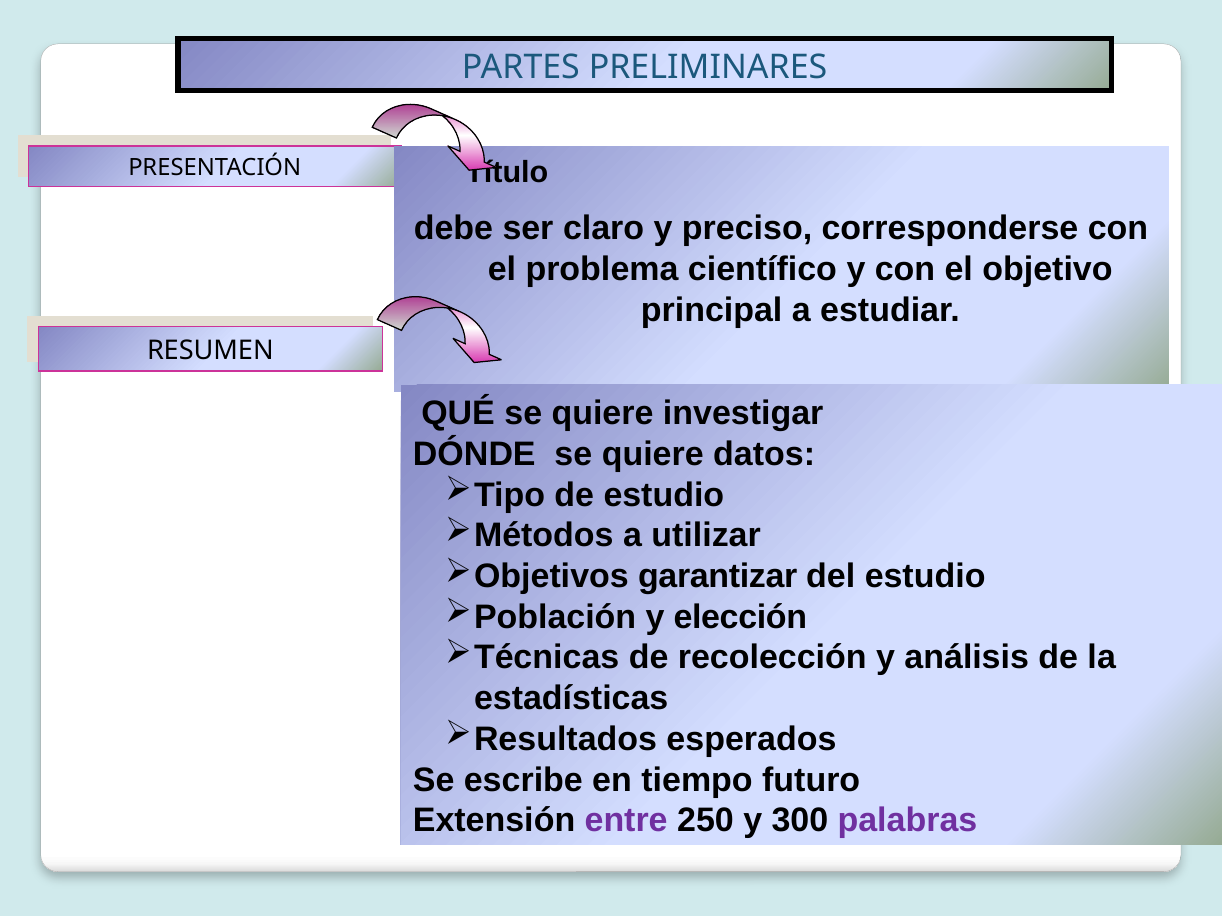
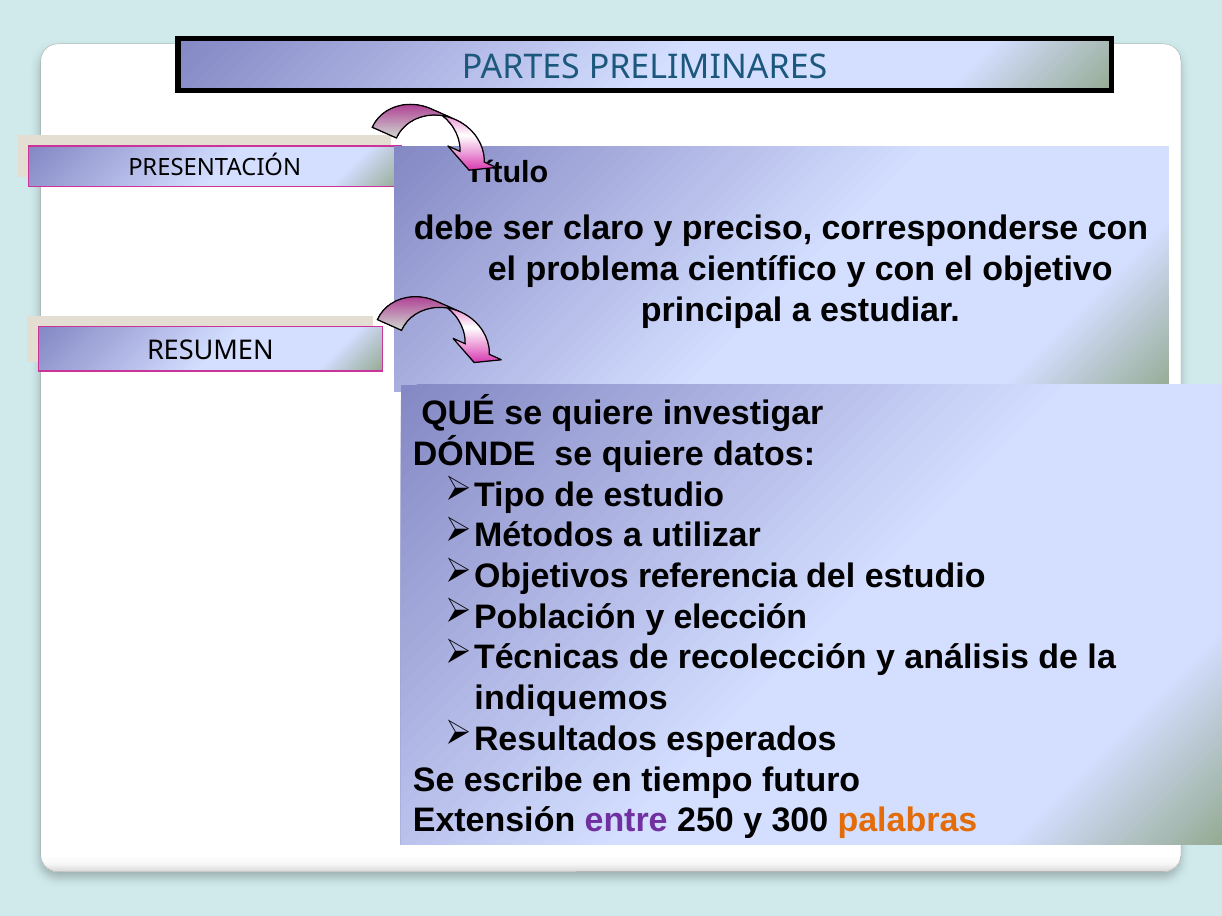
garantizar: garantizar -> referencia (718, 577)
estadísticas: estadísticas -> indiquemos (571, 699)
palabras colour: purple -> orange (907, 821)
